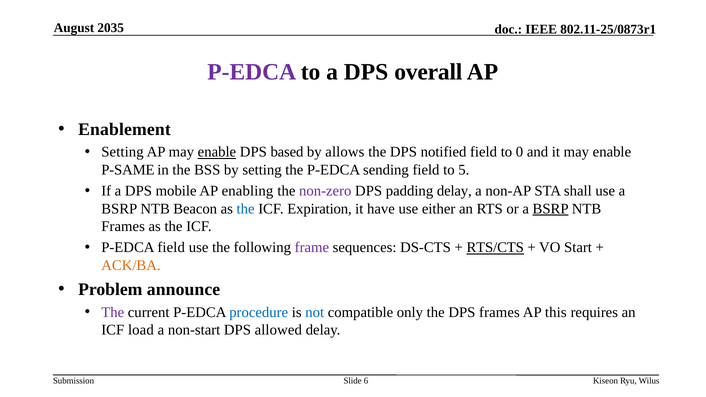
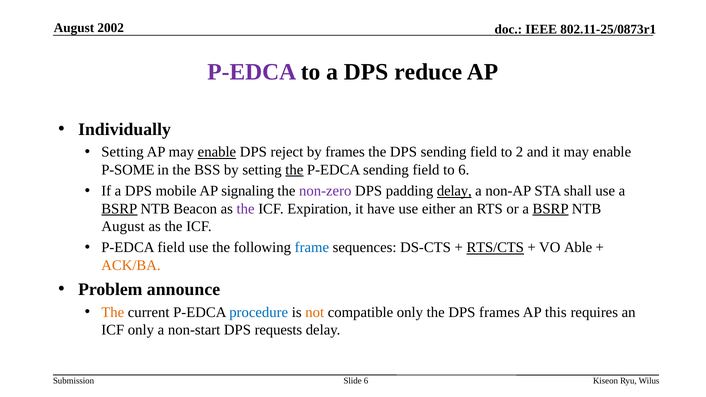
2035: 2035 -> 2002 (111, 28)
overall: overall -> reduce (428, 72)
Enablement: Enablement -> Individually (125, 129)
based: based -> reject (287, 152)
by allows: allows -> frames (345, 152)
DPS notified: notified -> sending (444, 152)
0: 0 -> 2 (520, 152)
P-SAME: P-SAME -> P-SOME (128, 170)
the underline: none -> present (294, 170)
to 5: 5 -> 6 (464, 170)
enabling: enabling -> signaling (248, 191)
delay underline: none -> present (454, 191)
BSRP underline: none -> present (119, 209)
the colour: blue -> purple (246, 209)
Frames: Frames -> August (123, 226)
frame colour: purple -> blue (312, 248)
Start: Start -> Able (578, 248)
The colour: purple -> orange (113, 312)
not colour: blue -> orange (315, 312)
ICF load: load -> only (141, 330)
allowed: allowed -> requests (278, 330)
